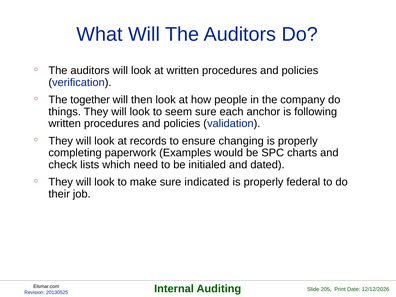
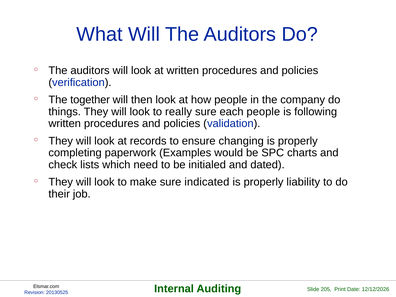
seem: seem -> really (179, 112)
each anchor: anchor -> people (263, 112)
federal: federal -> liability (303, 182)
